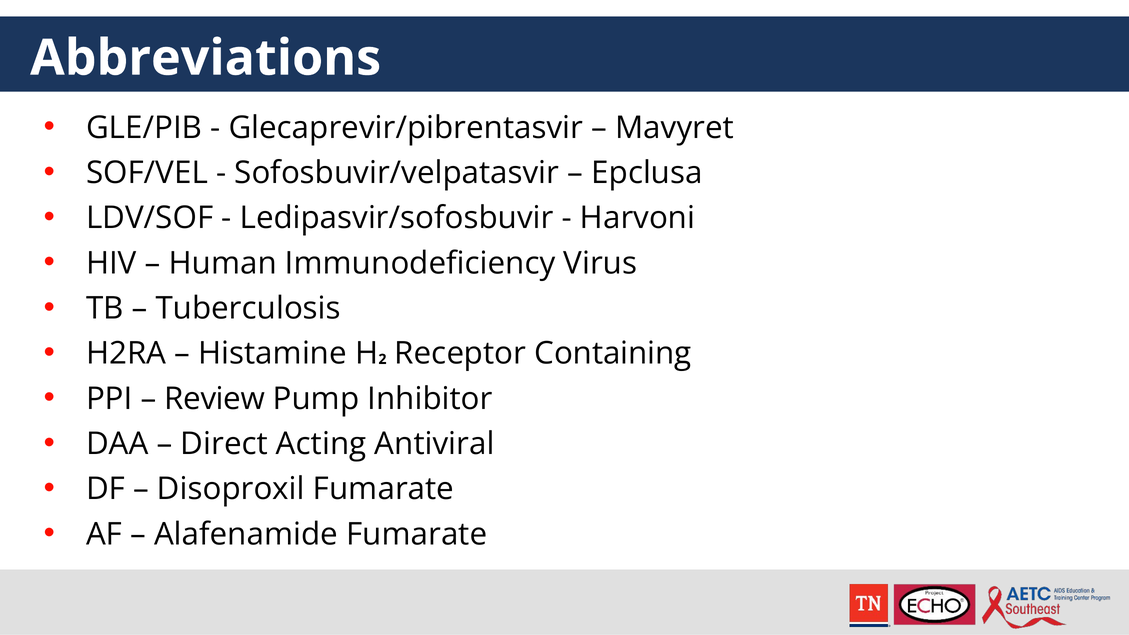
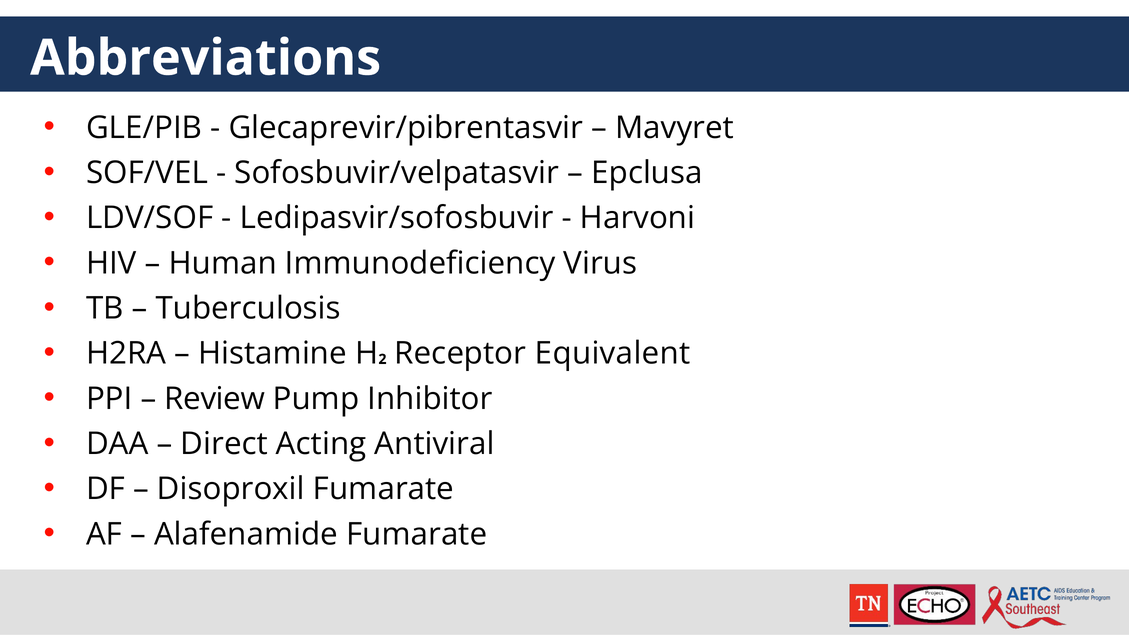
Containing: Containing -> Equivalent (613, 354)
